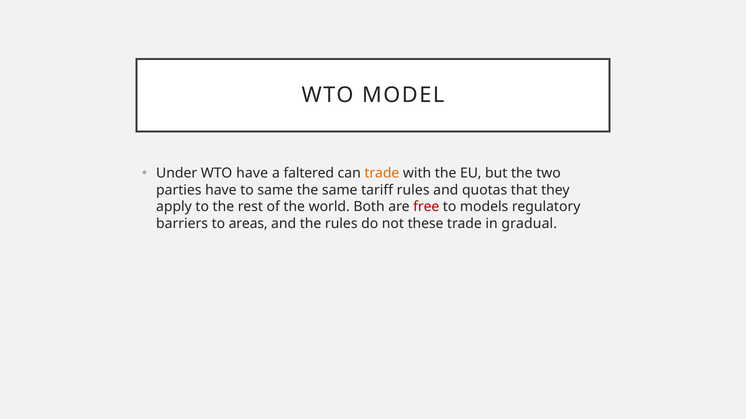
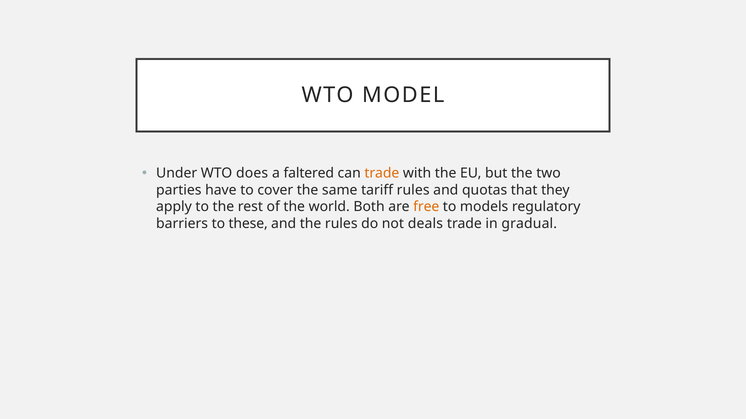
WTO have: have -> does (252, 174)
to same: same -> cover (275, 190)
free colour: red -> orange (426, 207)
areas: areas -> these (248, 224)
these: these -> deals (425, 224)
